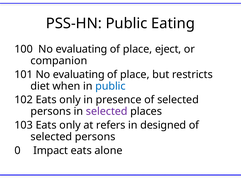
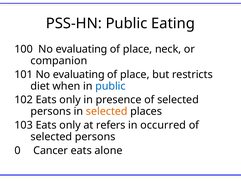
eject: eject -> neck (168, 49)
selected colour: purple -> orange (107, 111)
designed: designed -> occurred (163, 125)
Impact: Impact -> Cancer (51, 150)
